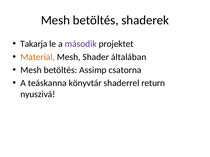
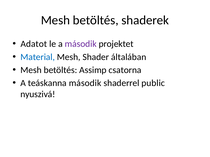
Takarja: Takarja -> Adatot (34, 44)
Material colour: orange -> blue (38, 57)
teáskanna könyvtár: könyvtár -> második (85, 83)
return: return -> public (153, 83)
